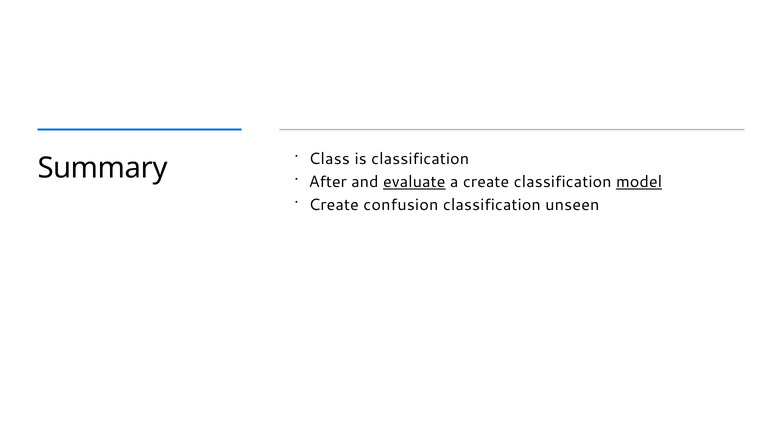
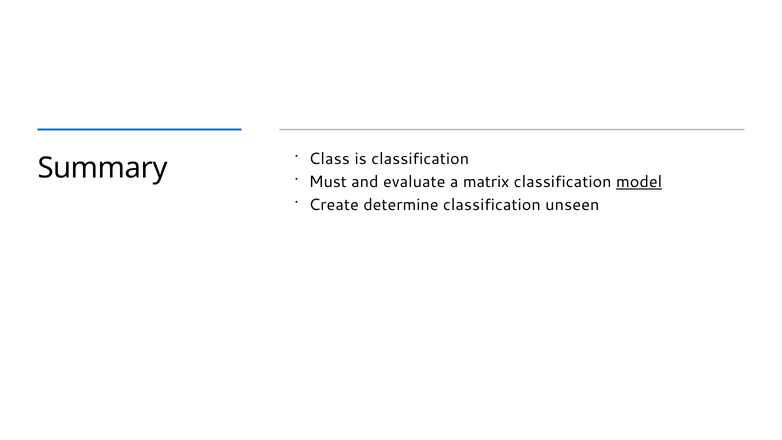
After: After -> Must (328, 182)
evaluate underline: present -> none (414, 182)
a create: create -> matrix (486, 182)
confusion: confusion -> determine (401, 205)
